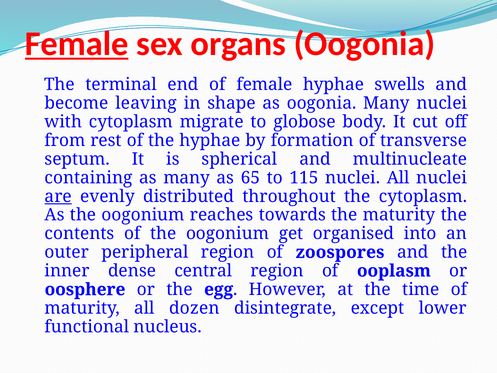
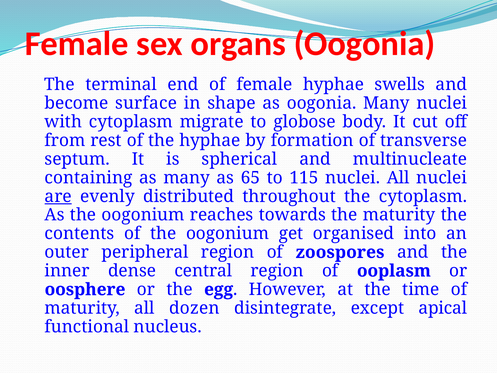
Female underline: present -> none (77, 44)
leaving: leaving -> surface (146, 103)
lower: lower -> apical (443, 308)
